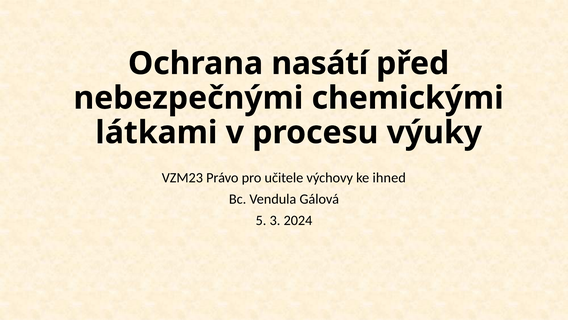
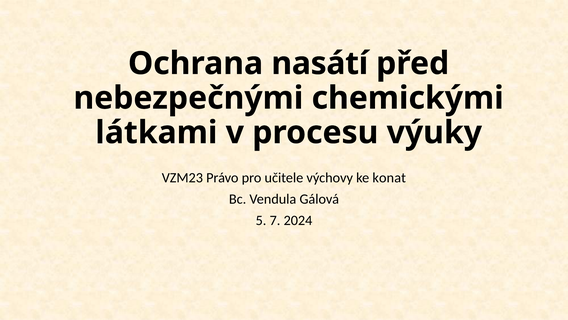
ihned: ihned -> konat (389, 178)
3: 3 -> 7 (275, 220)
